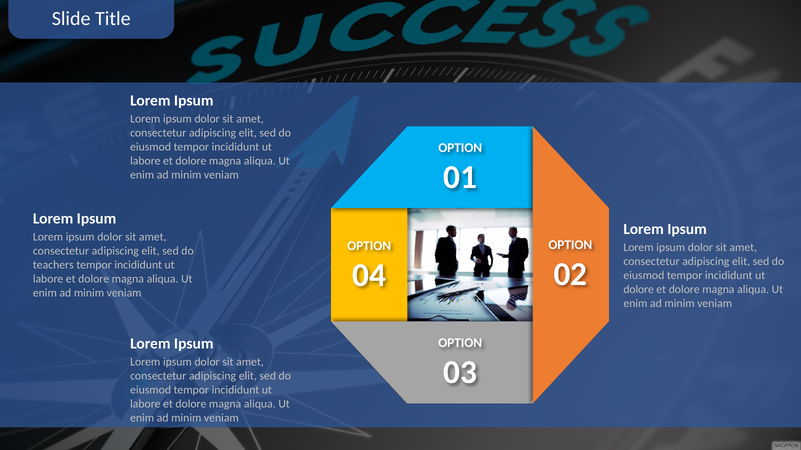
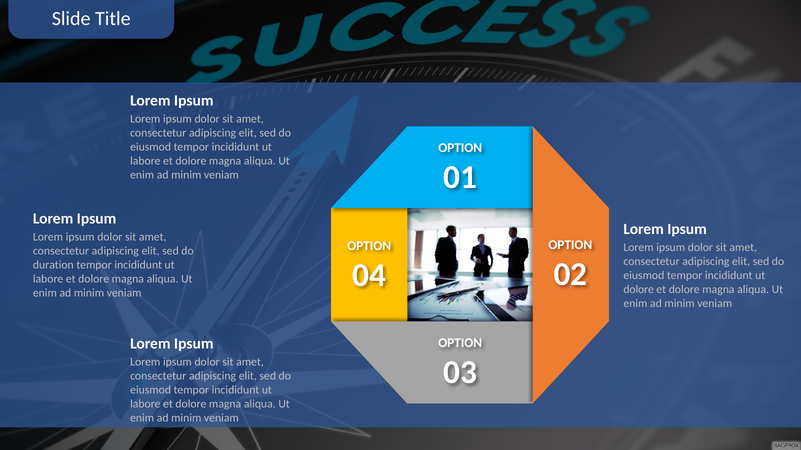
teachers: teachers -> duration (53, 265)
